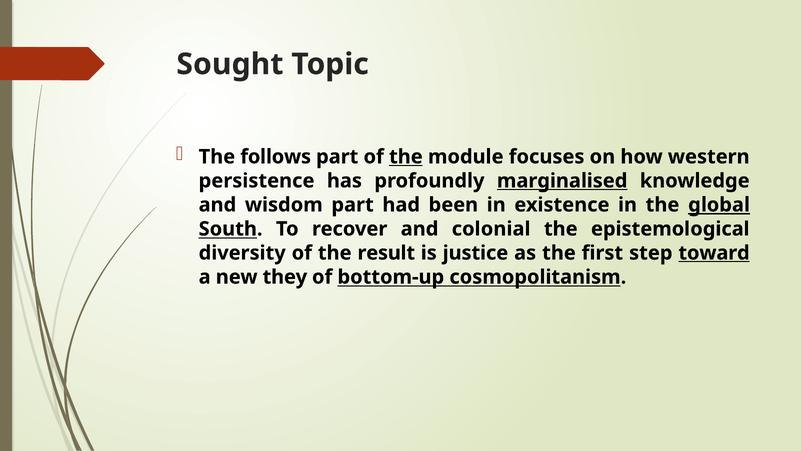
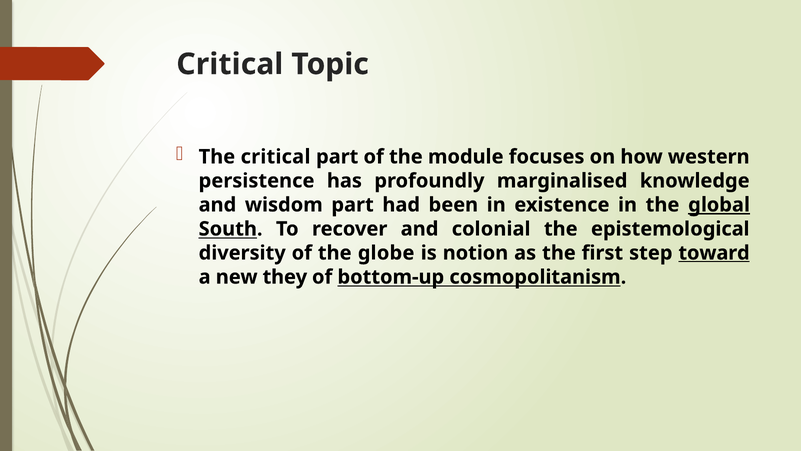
Sought: Sought -> Critical (230, 64)
The follows: follows -> critical (275, 157)
the underline: present -> none (406, 157)
marginalised underline: present -> none (562, 181)
result: result -> globe (386, 253)
justice: justice -> notion (475, 253)
